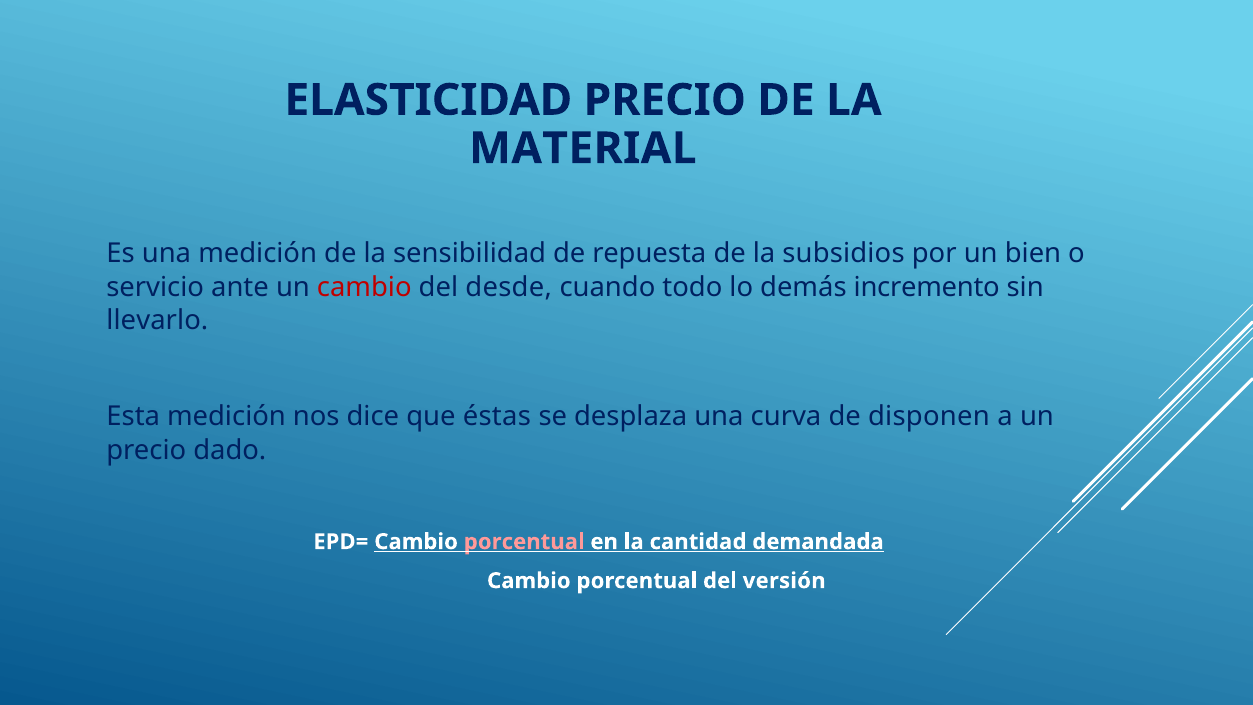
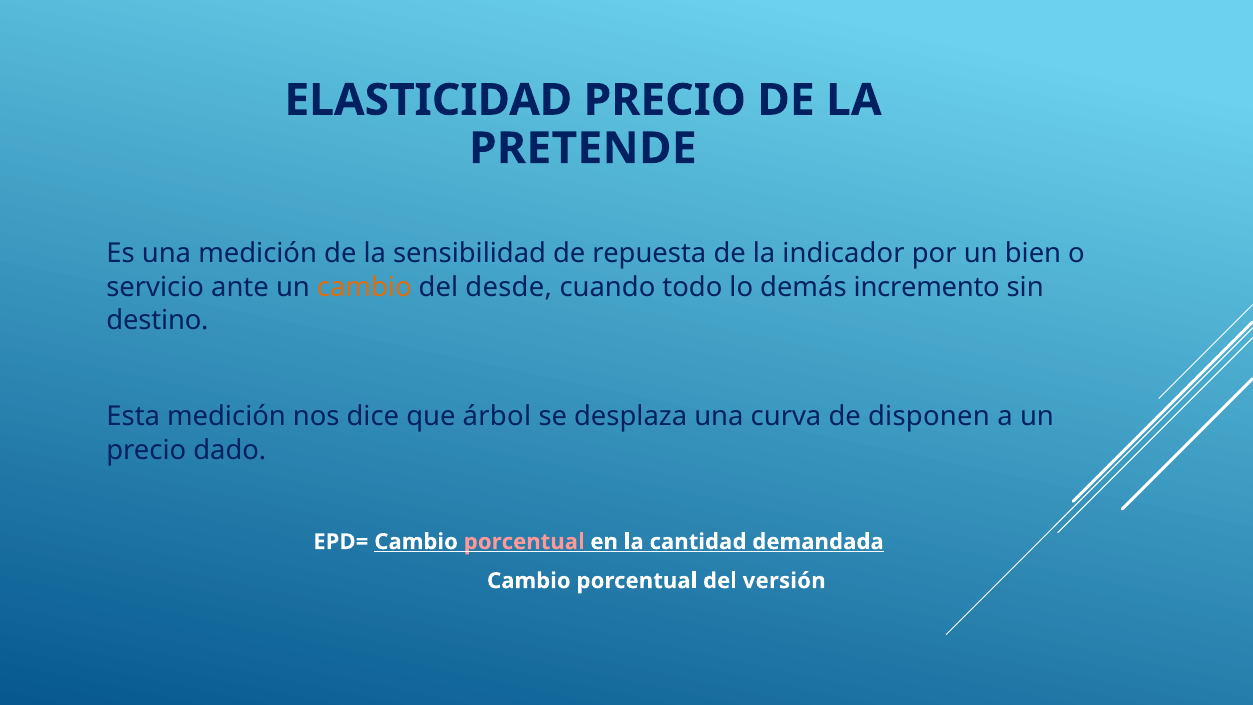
MATERIAL: MATERIAL -> PRETENDE (583, 149)
subsidios: subsidios -> indicador (844, 253)
cambio colour: red -> orange (364, 287)
llevarlo: llevarlo -> destino (157, 321)
éstas: éstas -> árbol (497, 417)
